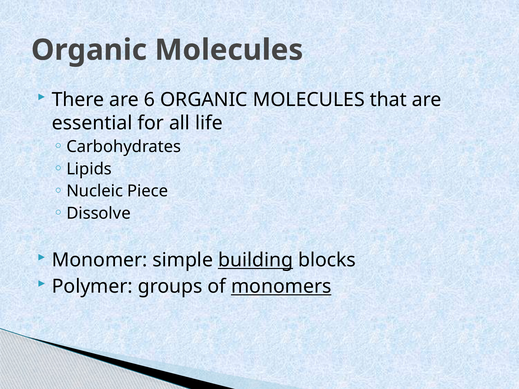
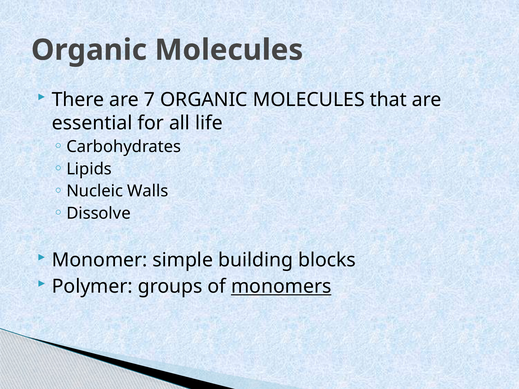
6: 6 -> 7 (149, 100)
Piece: Piece -> Walls (148, 191)
building underline: present -> none (256, 260)
